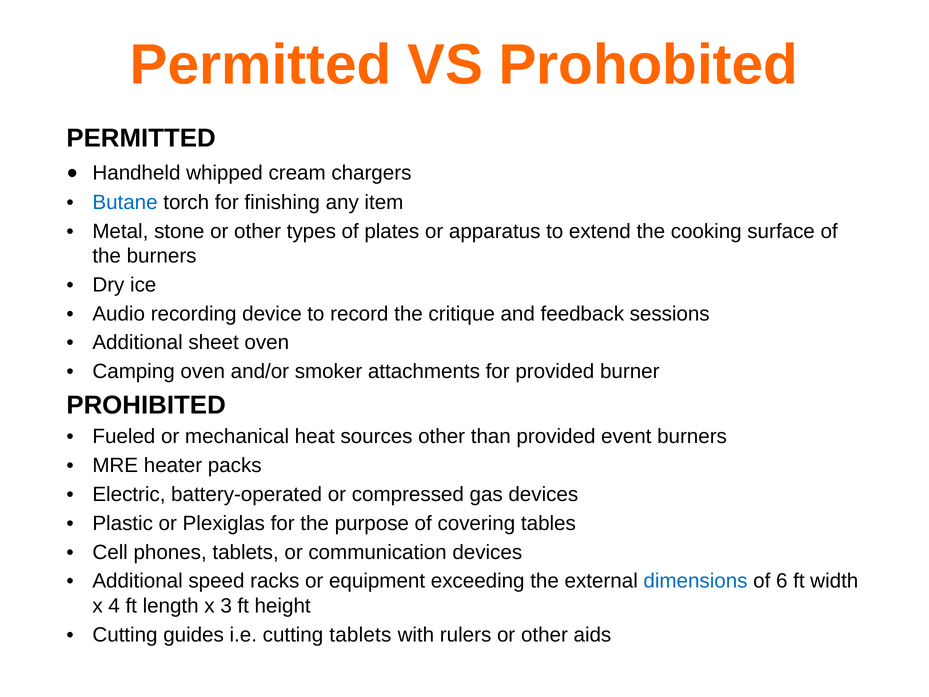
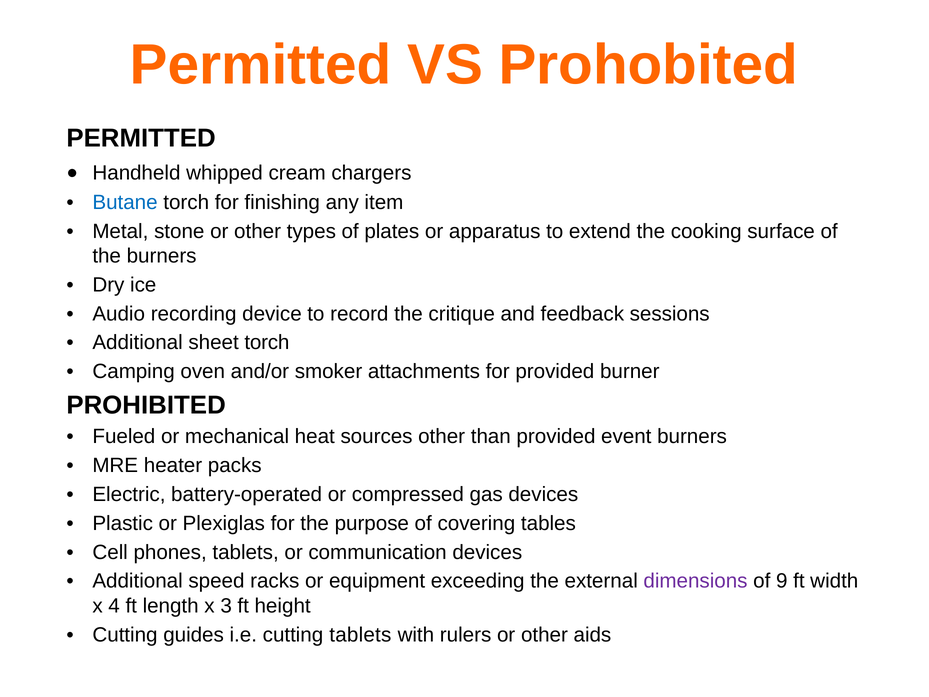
sheet oven: oven -> torch (267, 343)
dimensions colour: blue -> purple (695, 581)
6: 6 -> 9 (782, 581)
